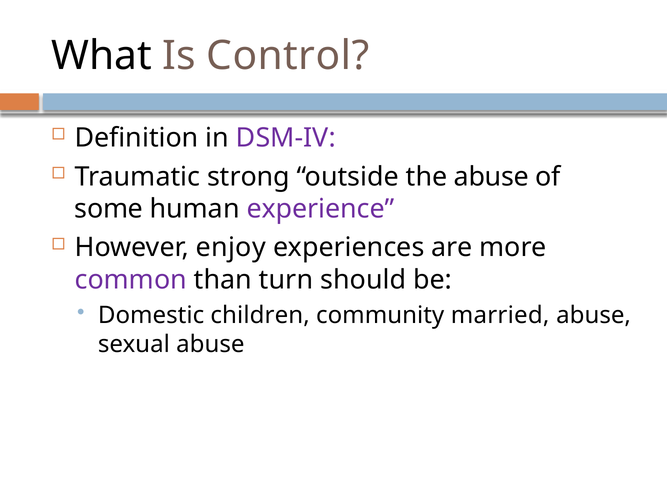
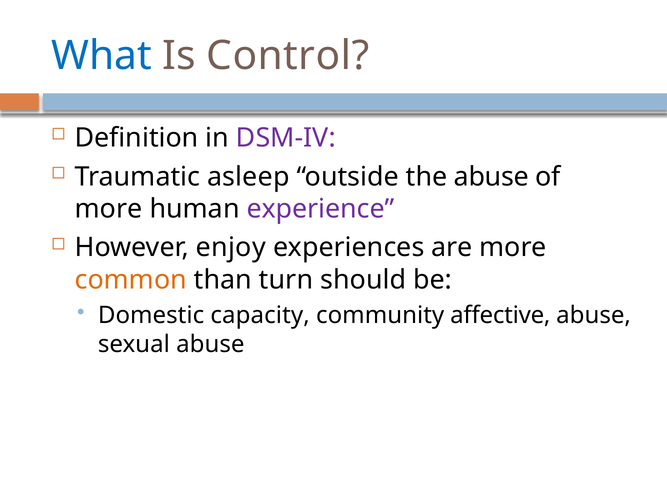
What colour: black -> blue (102, 56)
strong: strong -> asleep (248, 177)
some: some -> more (109, 209)
common colour: purple -> orange (131, 280)
children: children -> capacity (260, 315)
married: married -> affective (500, 315)
